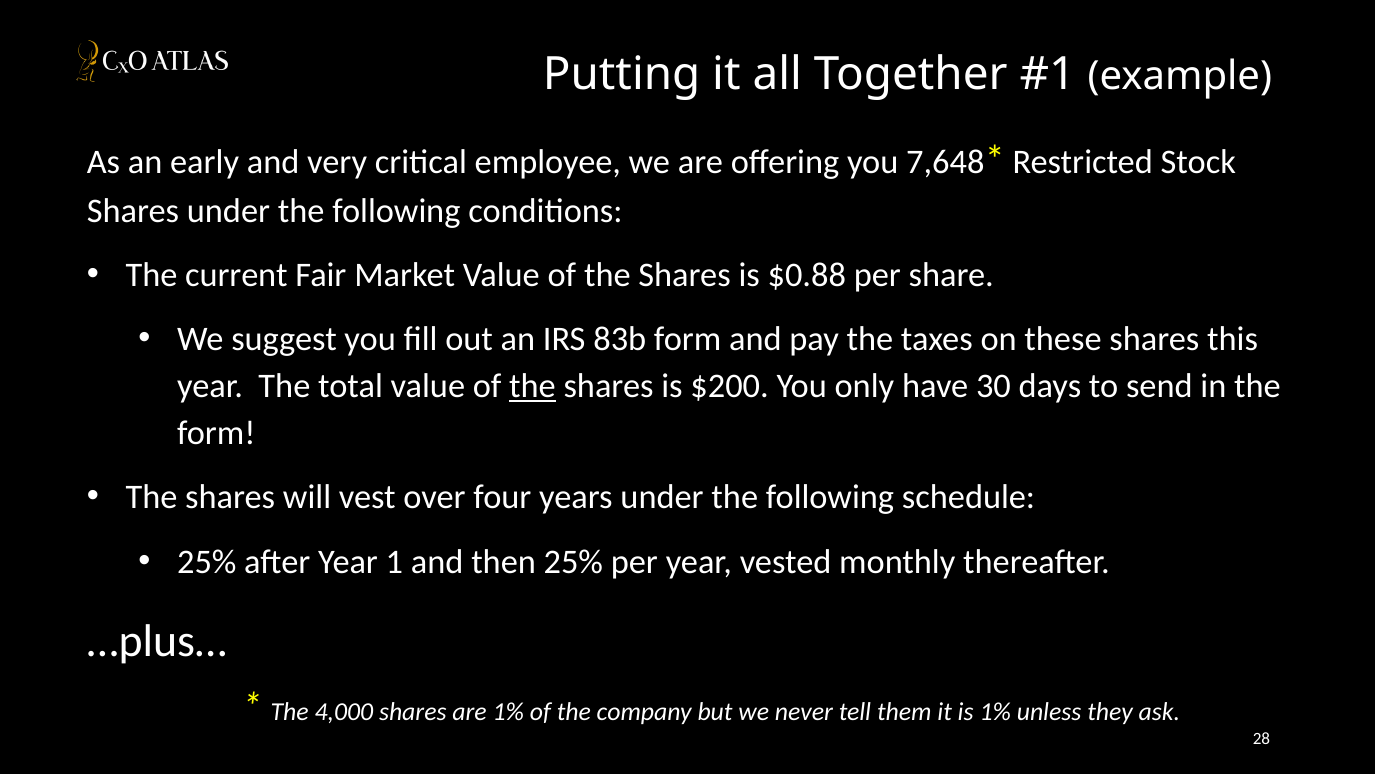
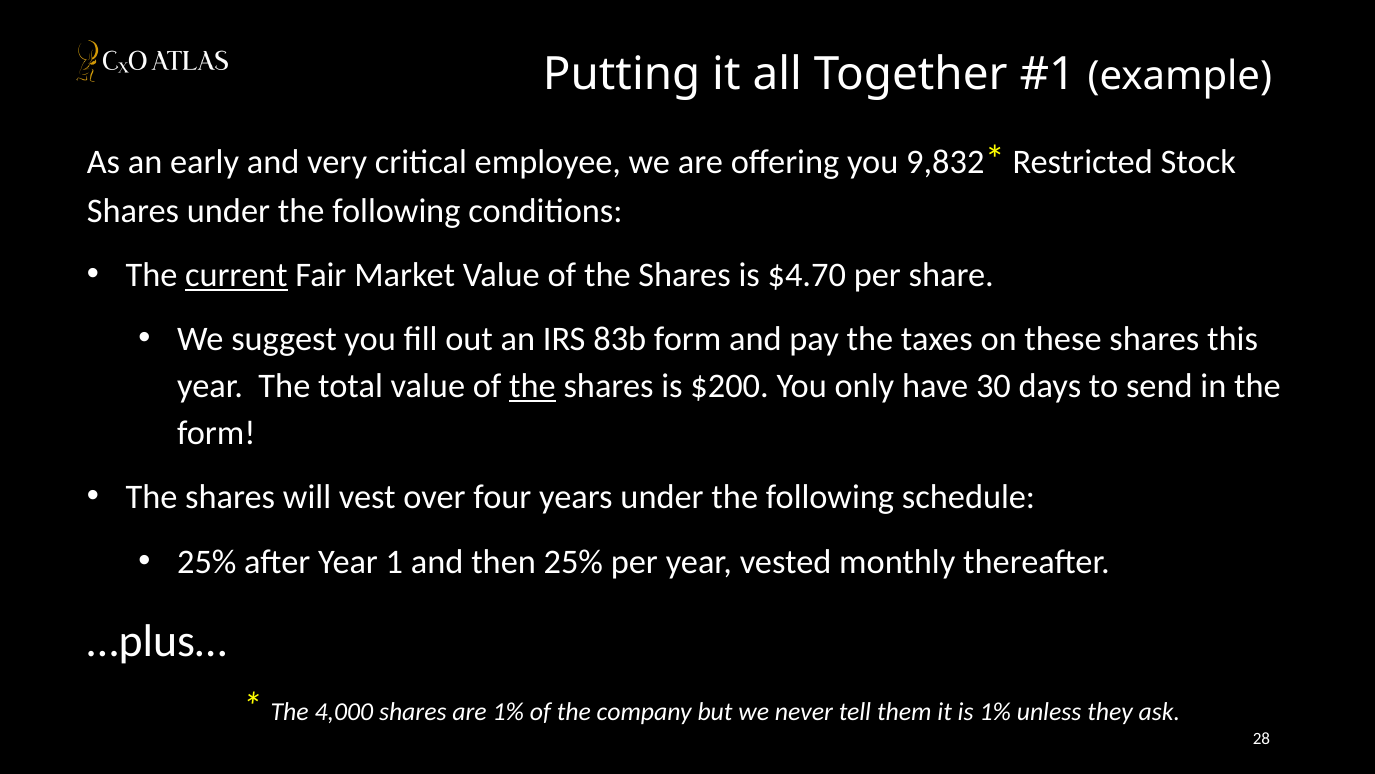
7,648: 7,648 -> 9,832 (945, 162)
current underline: none -> present (236, 275)
$0.88: $0.88 -> $4.70 (807, 275)
